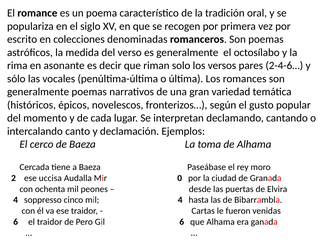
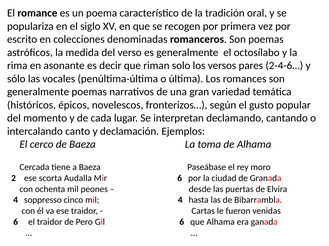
uccisa: uccisa -> scorta (50, 179)
Mir 0: 0 -> 6 (180, 179)
